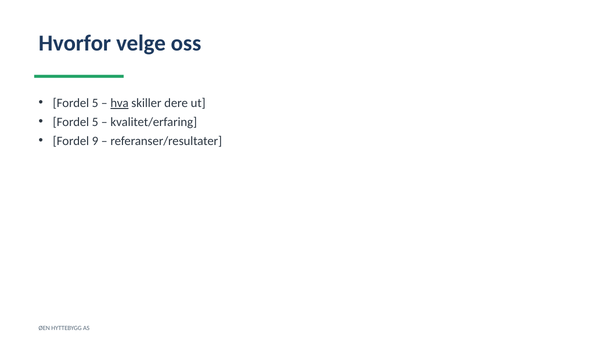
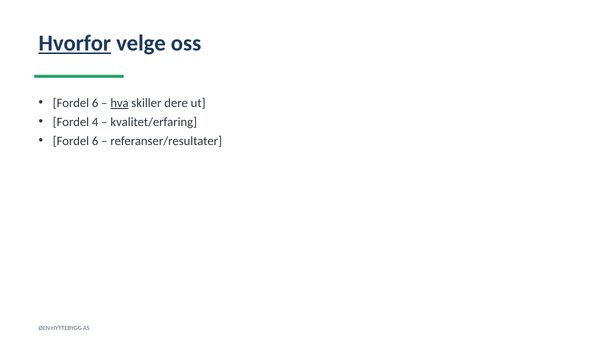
Hvorfor underline: none -> present (75, 43)
5: 5 -> 6 (95, 103)
5: 5 -> 4 (95, 122)
9: 9 -> 6 (95, 141)
